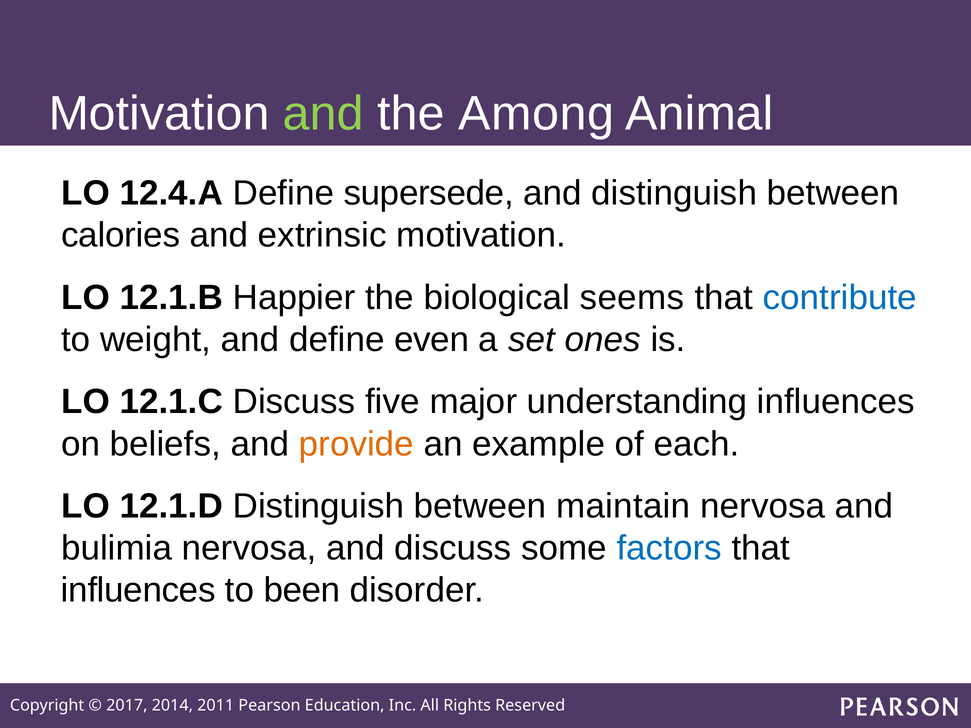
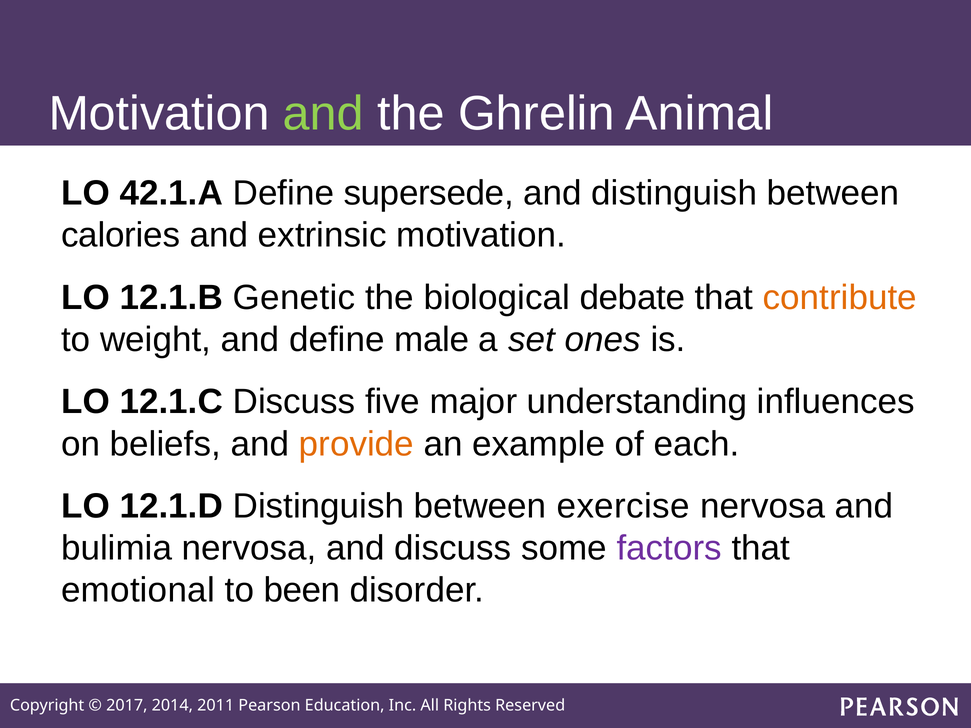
Among: Among -> Ghrelin (536, 114)
12.4.A: 12.4.A -> 42.1.A (171, 193)
Happier: Happier -> Genetic (294, 298)
seems: seems -> debate (632, 298)
contribute colour: blue -> orange (840, 298)
even: even -> male (432, 340)
maintain: maintain -> exercise (623, 506)
factors colour: blue -> purple (669, 548)
influences: influences -> emotional (138, 590)
